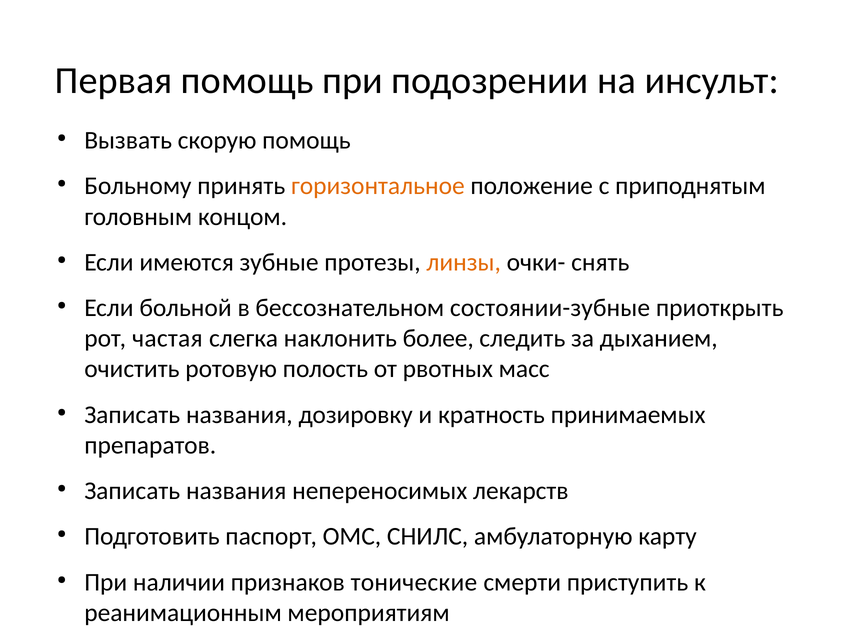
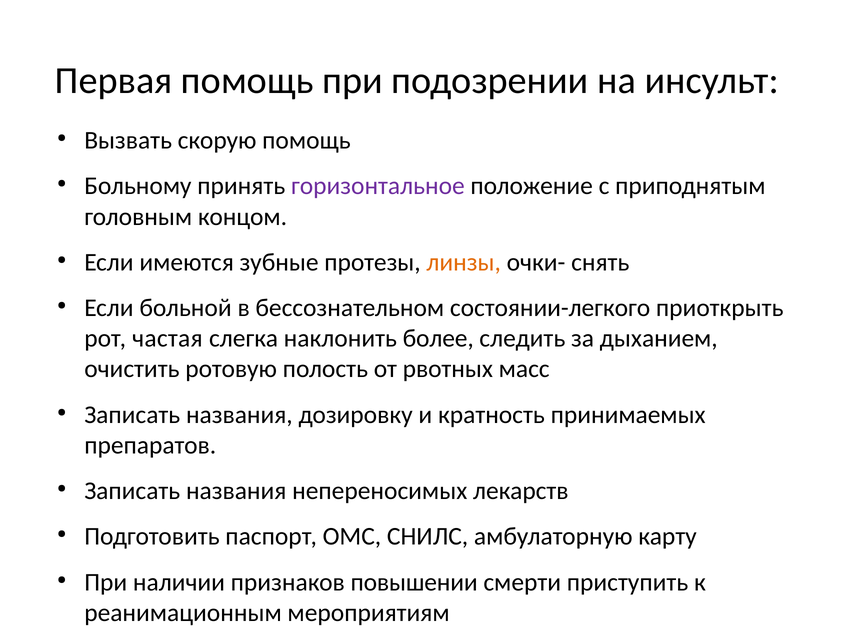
горизонтальное colour: orange -> purple (378, 186)
состоянии-зубные: состоянии-зубные -> состоянии-легкого (550, 308)
тонические: тонические -> повышении (414, 582)
